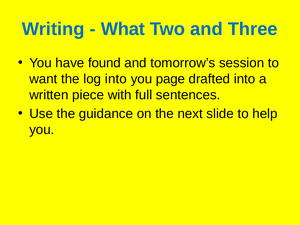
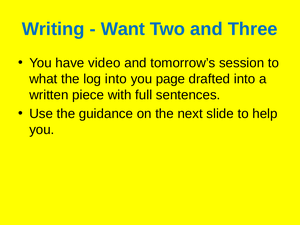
What: What -> Want (123, 29)
found: found -> video (104, 63)
want: want -> what (43, 79)
